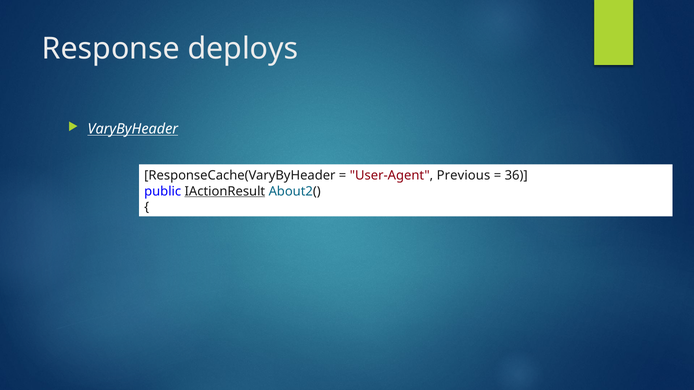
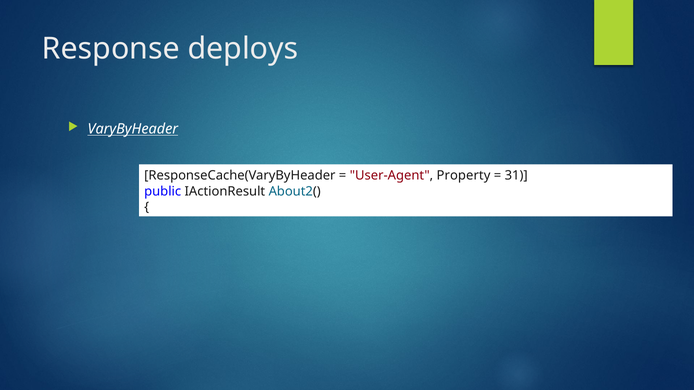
Previous: Previous -> Property (463, 176)
36: 36 -> 31 (516, 176)
IActionResult underline: present -> none (225, 191)
